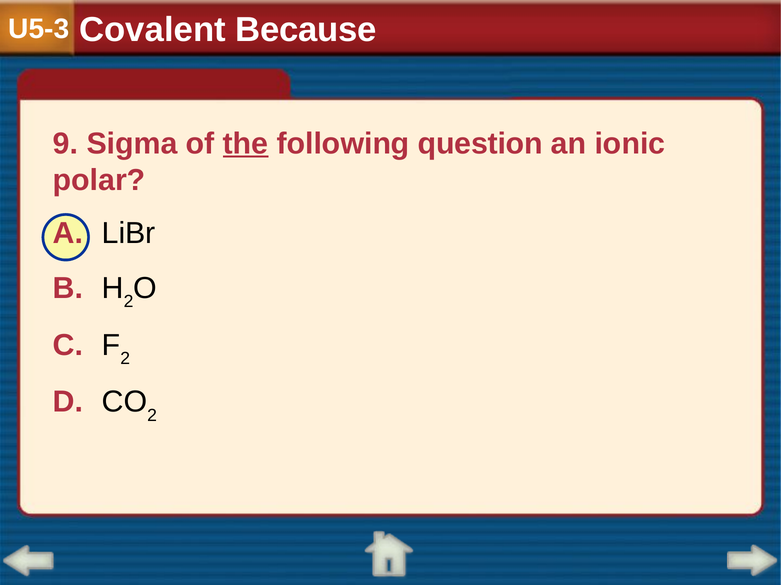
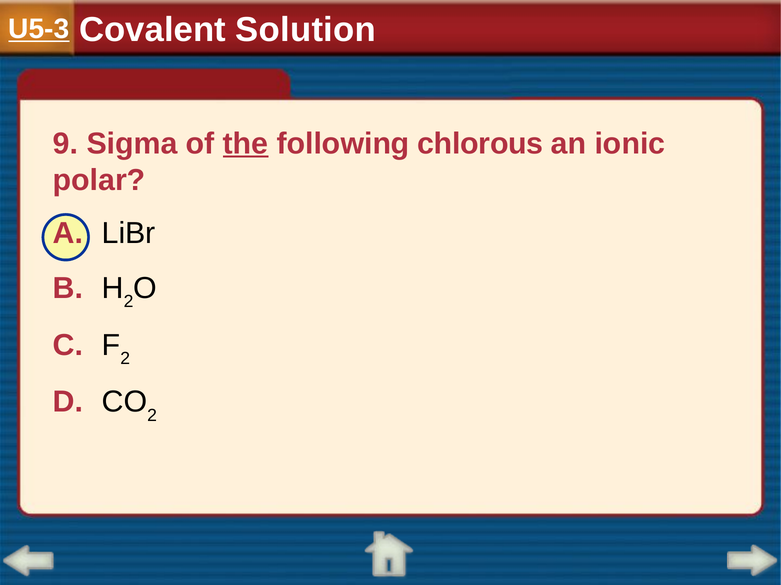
U5-3 underline: none -> present (39, 29)
Because: Because -> Solution (306, 30)
question: question -> chlorous (480, 144)
